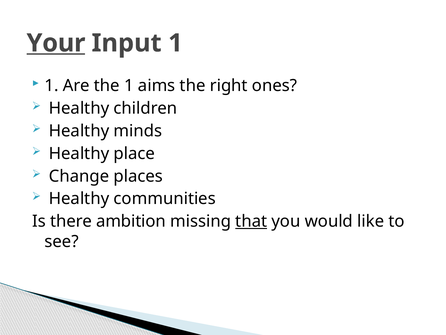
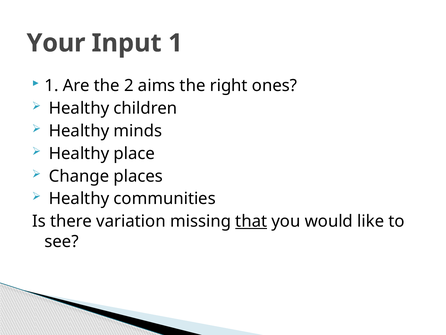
Your underline: present -> none (56, 43)
the 1: 1 -> 2 (129, 86)
ambition: ambition -> variation (131, 221)
